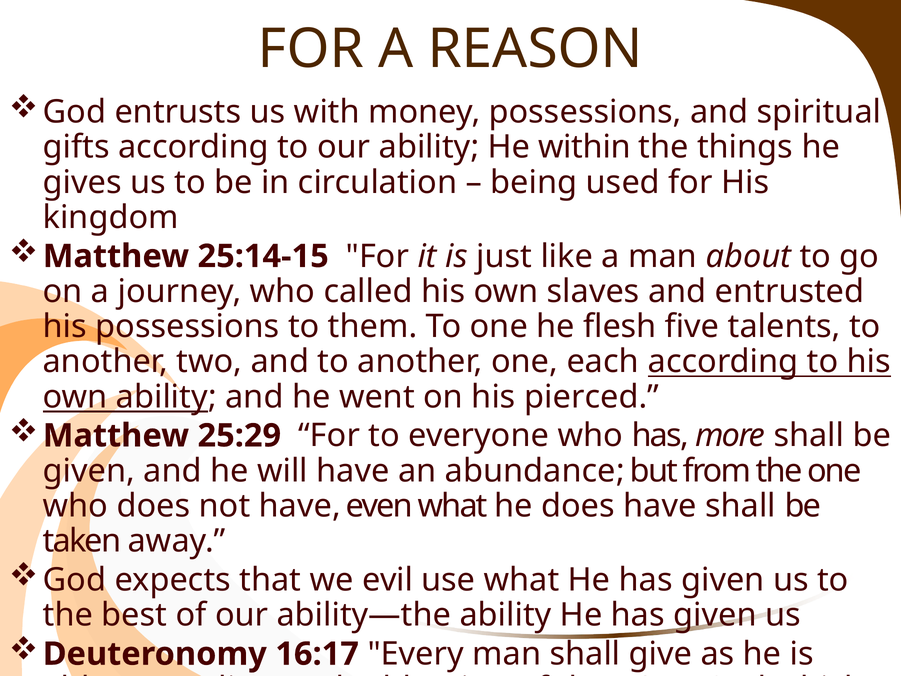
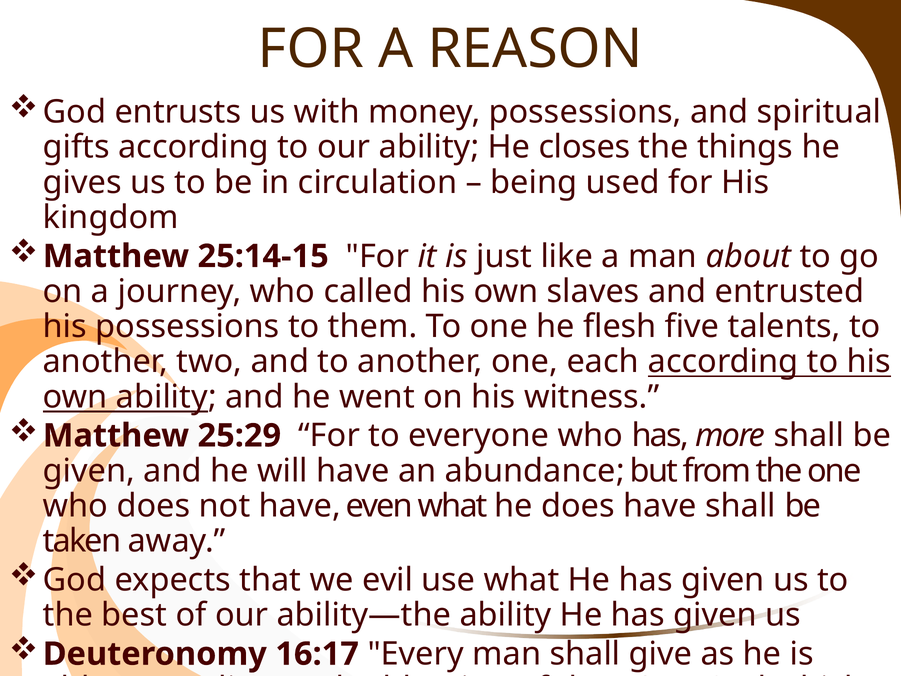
within: within -> closes (584, 147)
pierced: pierced -> witness (592, 397)
